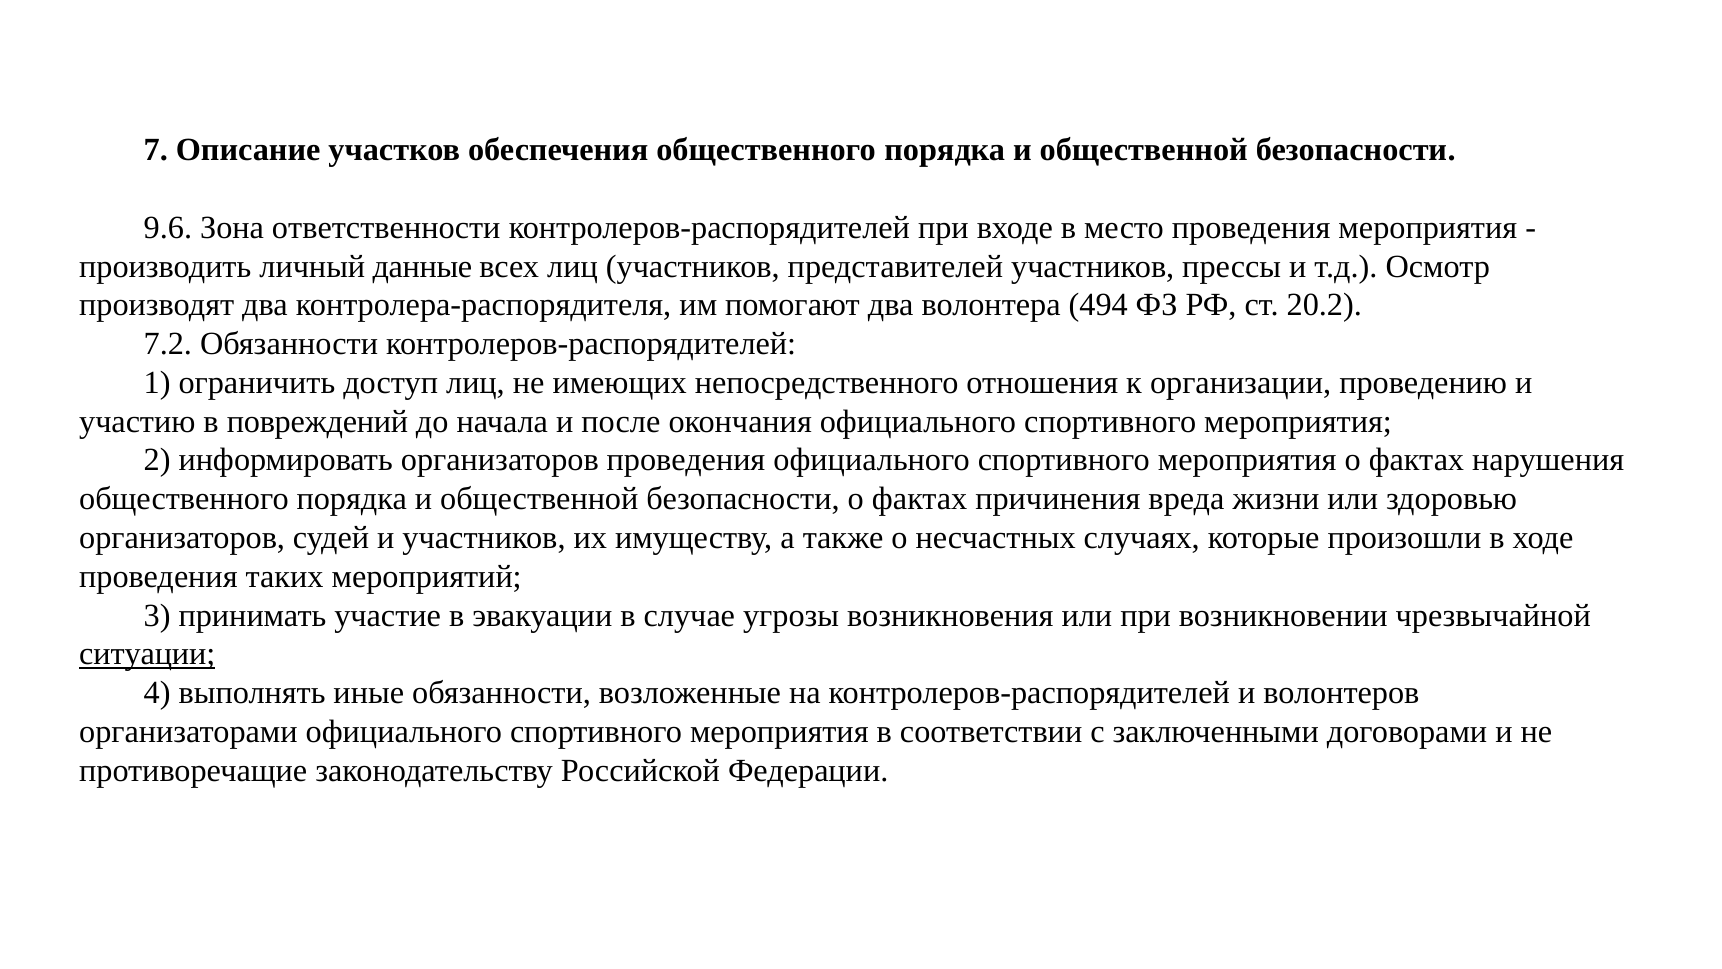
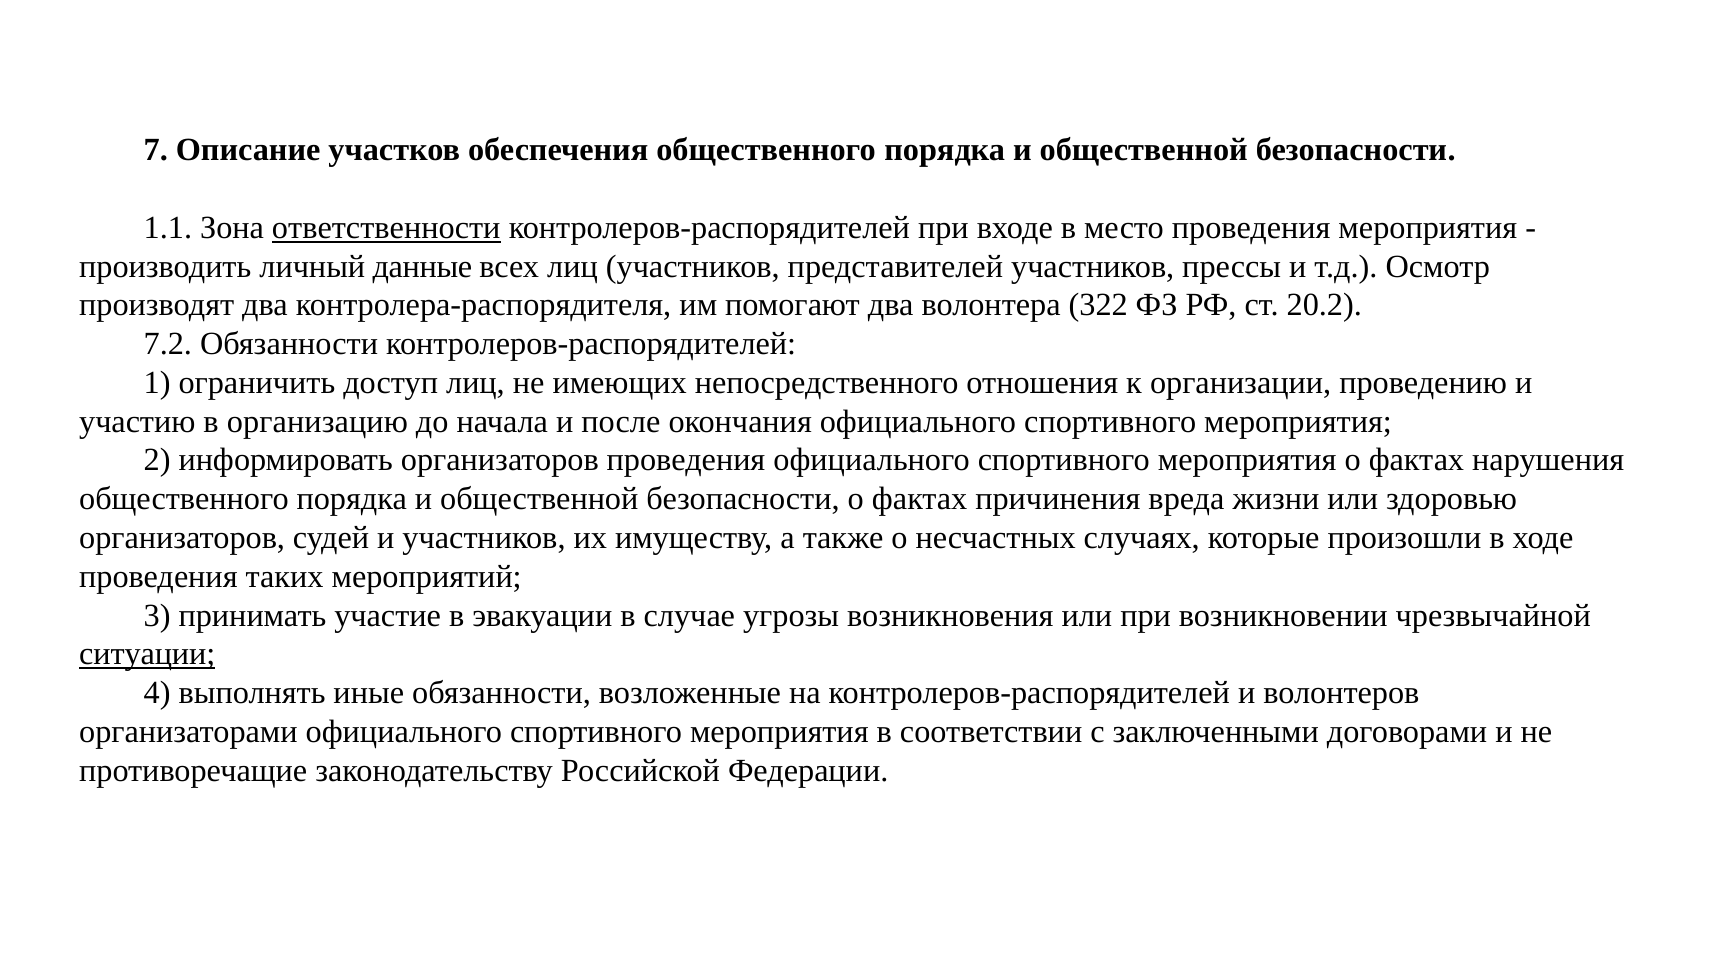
9.6: 9.6 -> 1.1 (168, 228)
ответственности underline: none -> present (386, 228)
494: 494 -> 322 (1098, 305)
повреждений: повреждений -> организацию (317, 421)
